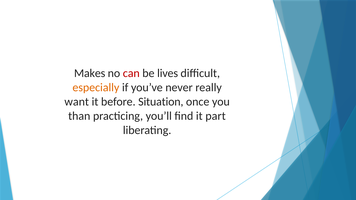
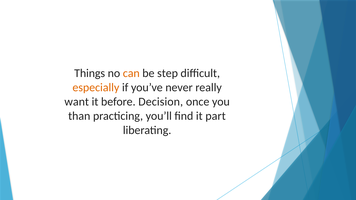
Makes: Makes -> Things (90, 73)
can colour: red -> orange (131, 73)
lives: lives -> step (168, 73)
Situation: Situation -> Decision (161, 102)
